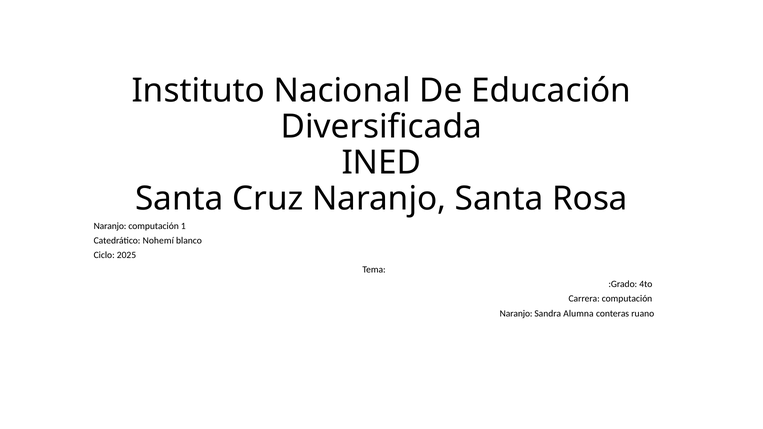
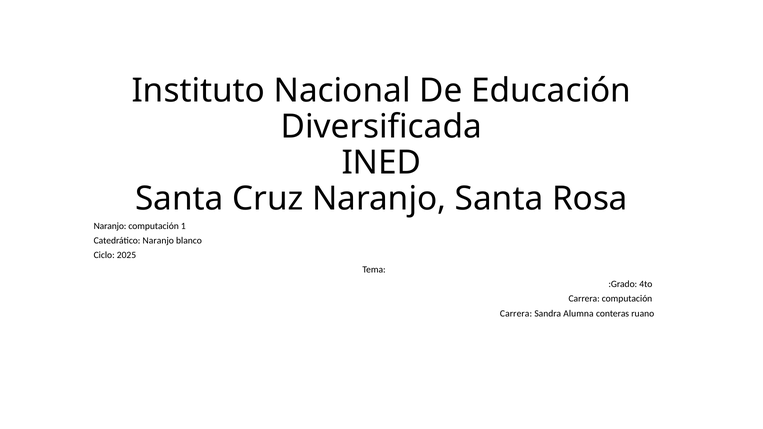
Catedrático Nohemí: Nohemí -> Naranjo (158, 241)
Naranjo: Naranjo -> Carrera (516, 314)
